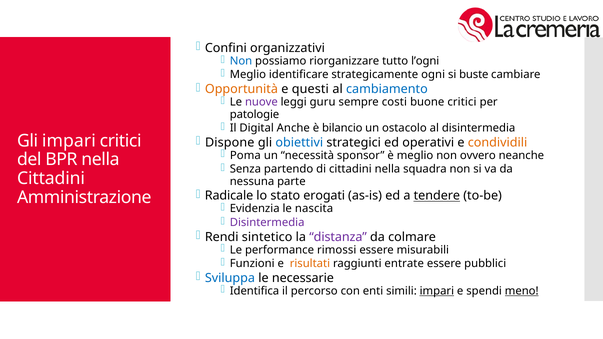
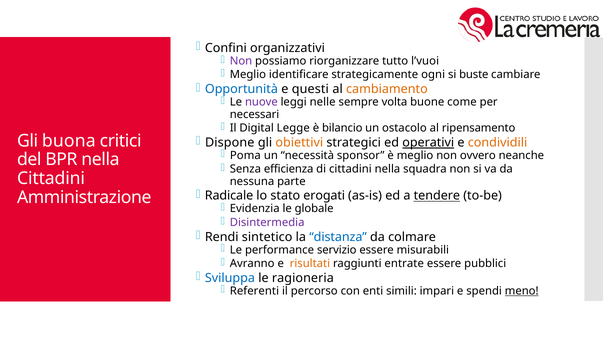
Non colour: blue -> purple (241, 61)
l’ogni: l’ogni -> l’vuoi (425, 61)
Opportunità colour: orange -> blue (241, 89)
cambiamento colour: blue -> orange (387, 89)
guru: guru -> nelle (323, 102)
costi: costi -> volta (394, 102)
buone critici: critici -> come (462, 102)
patologie: patologie -> necessari (255, 114)
Anche: Anche -> Legge (293, 128)
al disintermedia: disintermedia -> ripensamento (479, 128)
Gli impari: impari -> buona (69, 141)
obiettivi colour: blue -> orange (299, 143)
operativi underline: none -> present (428, 143)
partendo: partendo -> efficienza (289, 169)
nascita: nascita -> globale (314, 209)
distanza colour: purple -> blue (338, 237)
rimossi: rimossi -> servizio (337, 250)
Funzioni: Funzioni -> Avranno (252, 264)
necessarie: necessarie -> ragioneria (303, 278)
Identifica: Identifica -> Referenti (254, 291)
impari underline: present -> none (437, 291)
